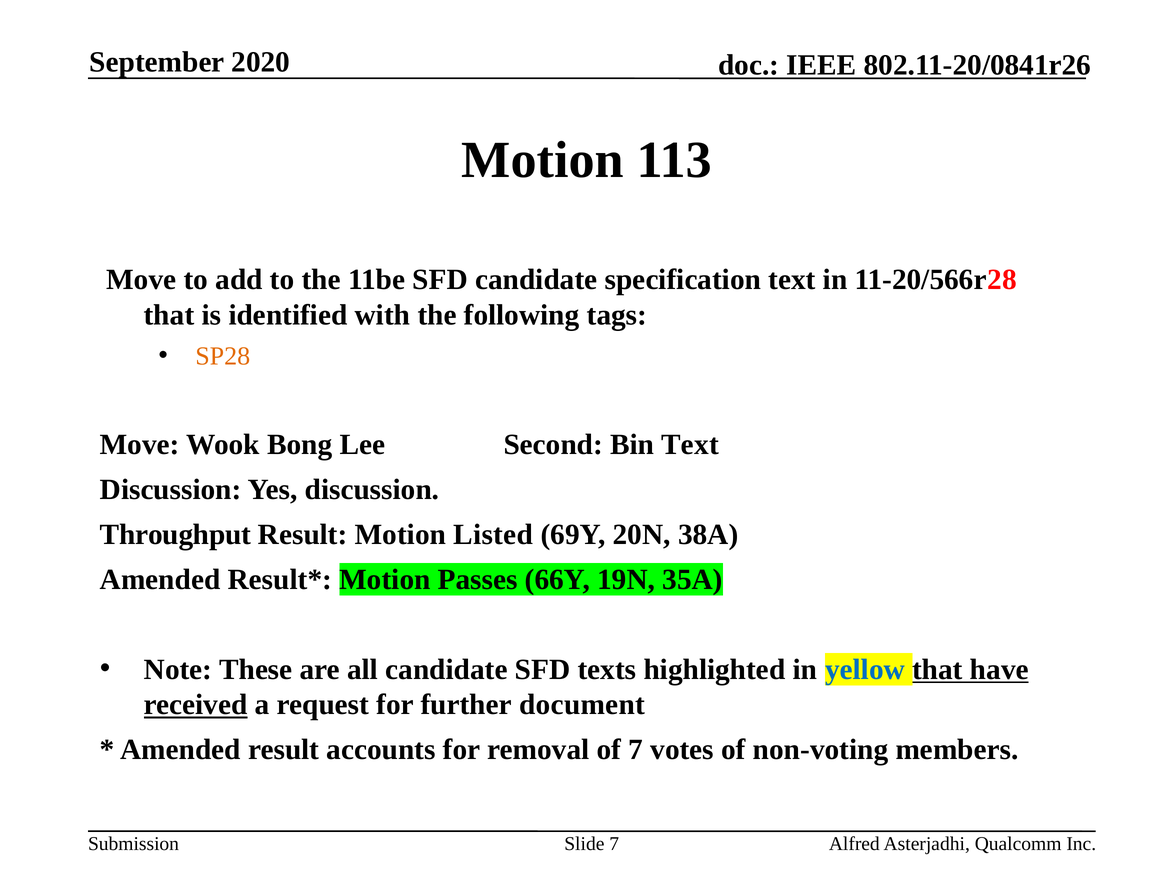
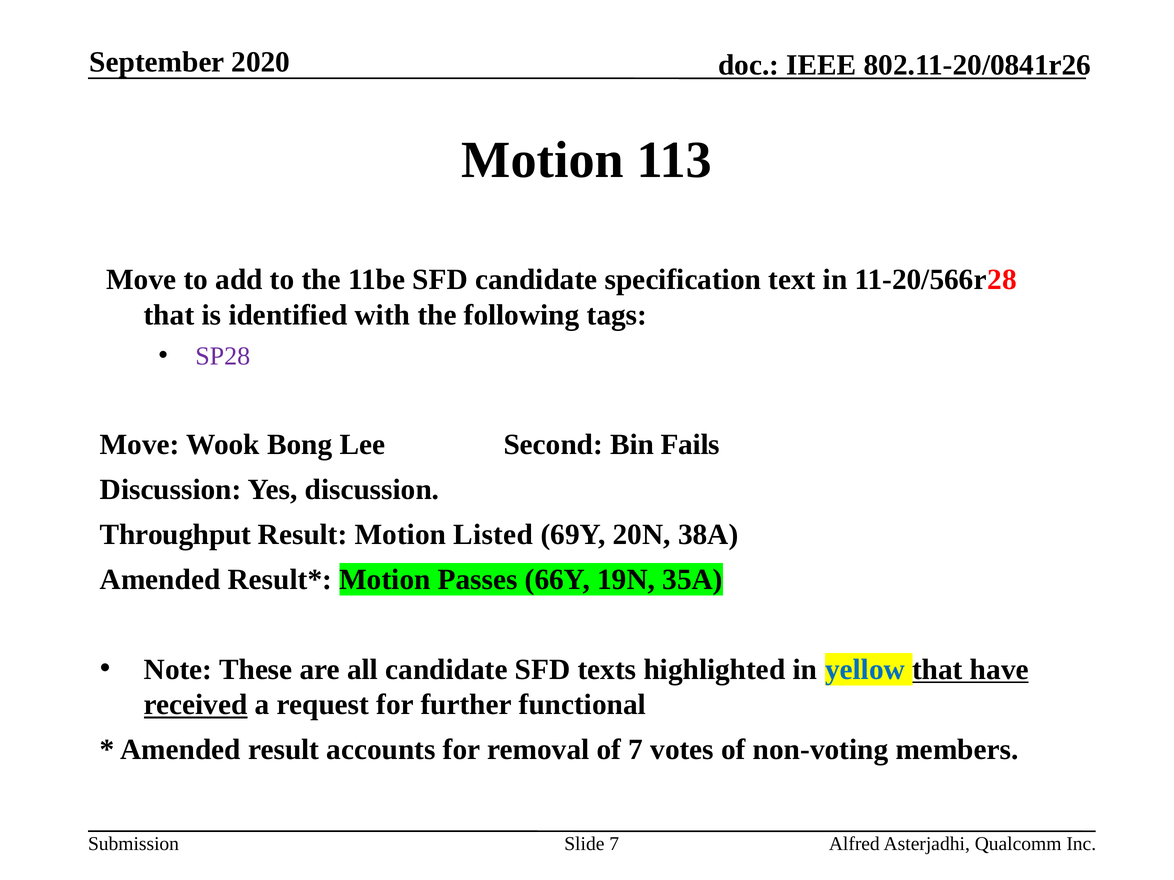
SP28 colour: orange -> purple (223, 356)
Bin Text: Text -> Fails (690, 445)
document: document -> functional (582, 705)
